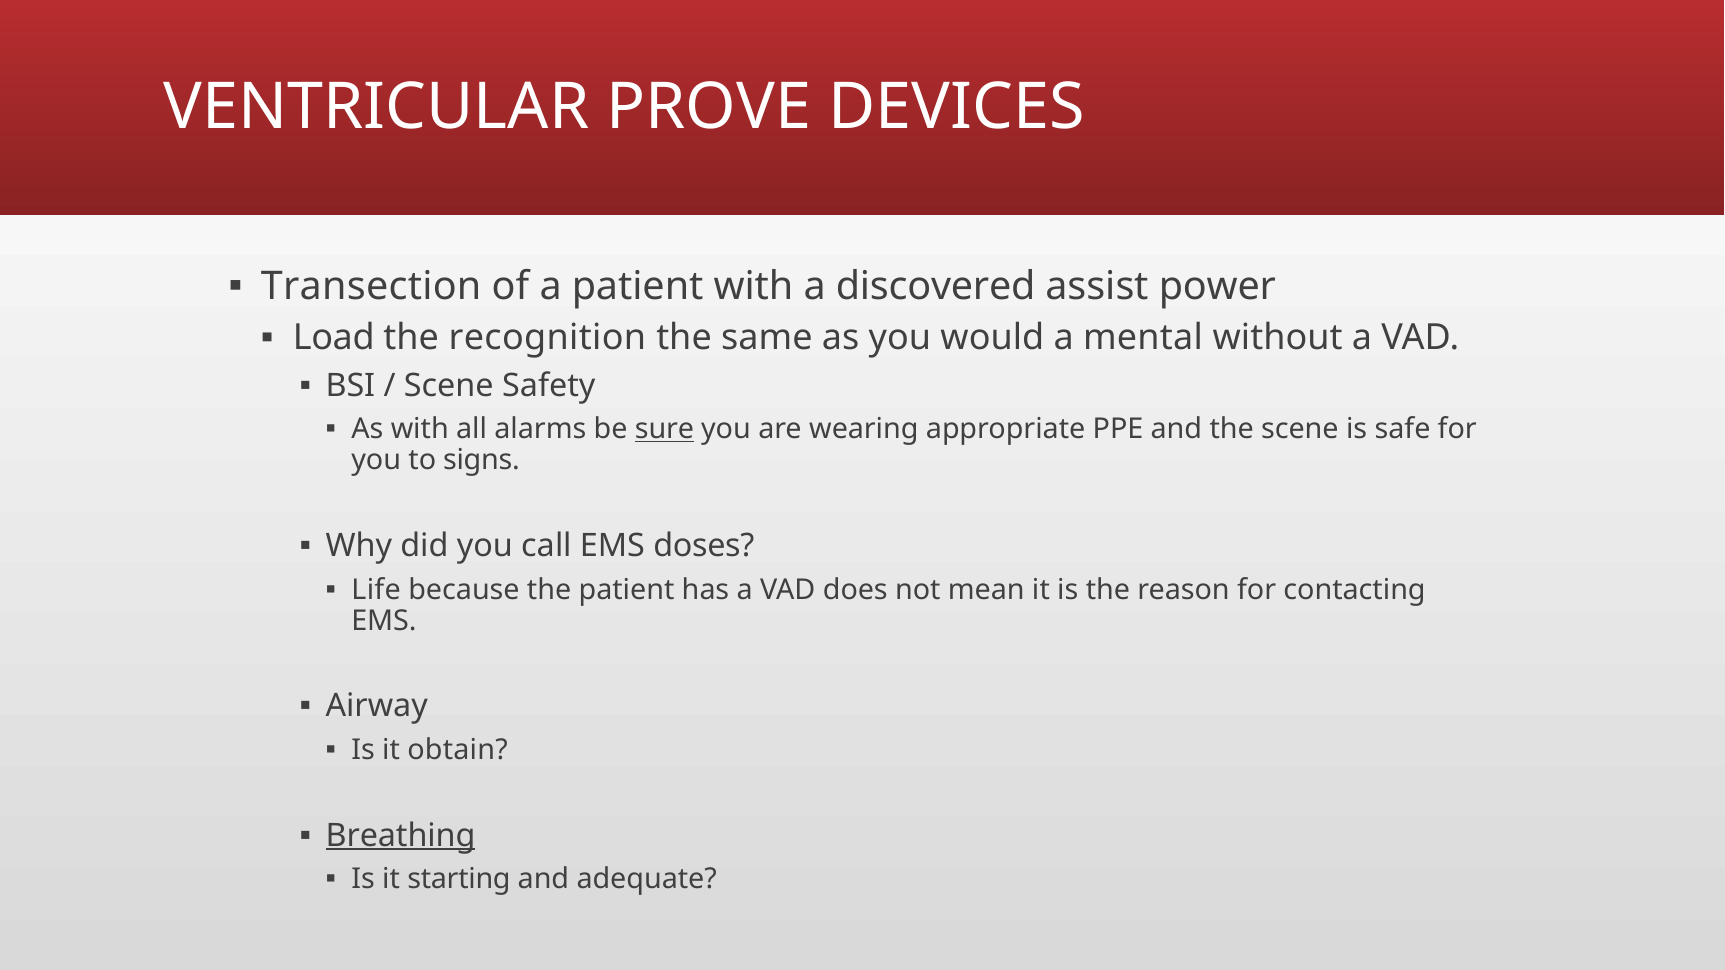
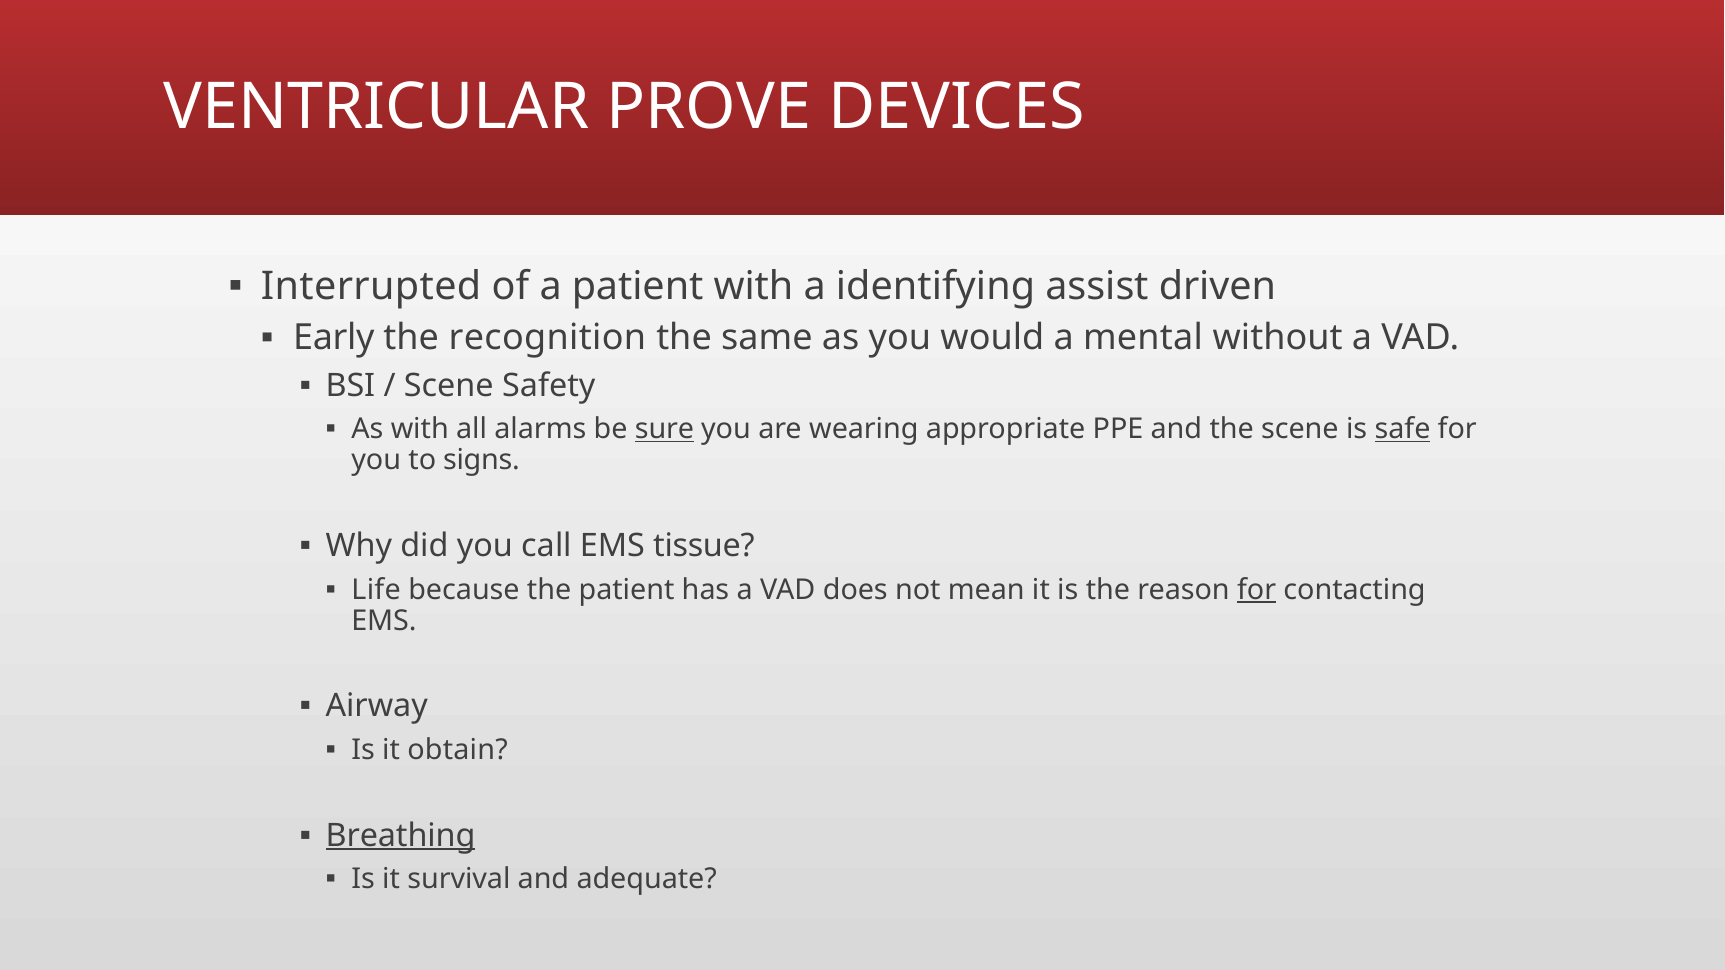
Transection: Transection -> Interrupted (371, 286)
discovered: discovered -> identifying (935, 286)
power: power -> driven (1217, 286)
Load: Load -> Early (334, 338)
safe underline: none -> present (1403, 429)
doses: doses -> tissue (704, 546)
for underline: none -> present (1257, 590)
starting: starting -> survival (459, 880)
